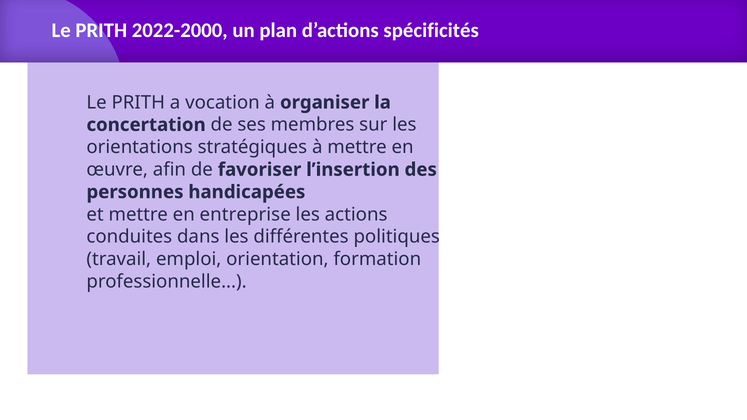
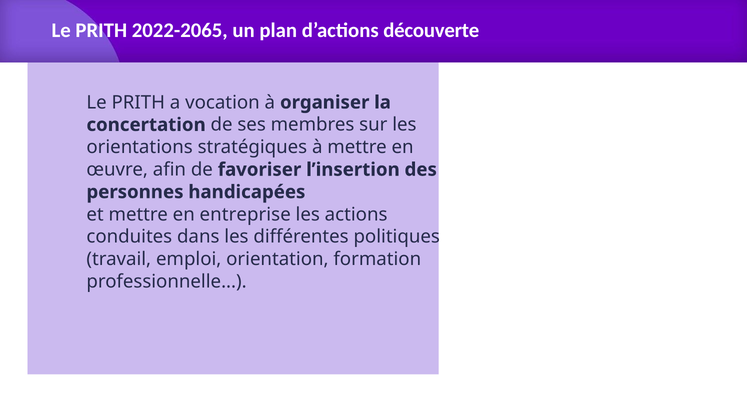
2022-2000: 2022-2000 -> 2022-2065 (180, 30)
spécificités: spécificités -> découverte (431, 30)
